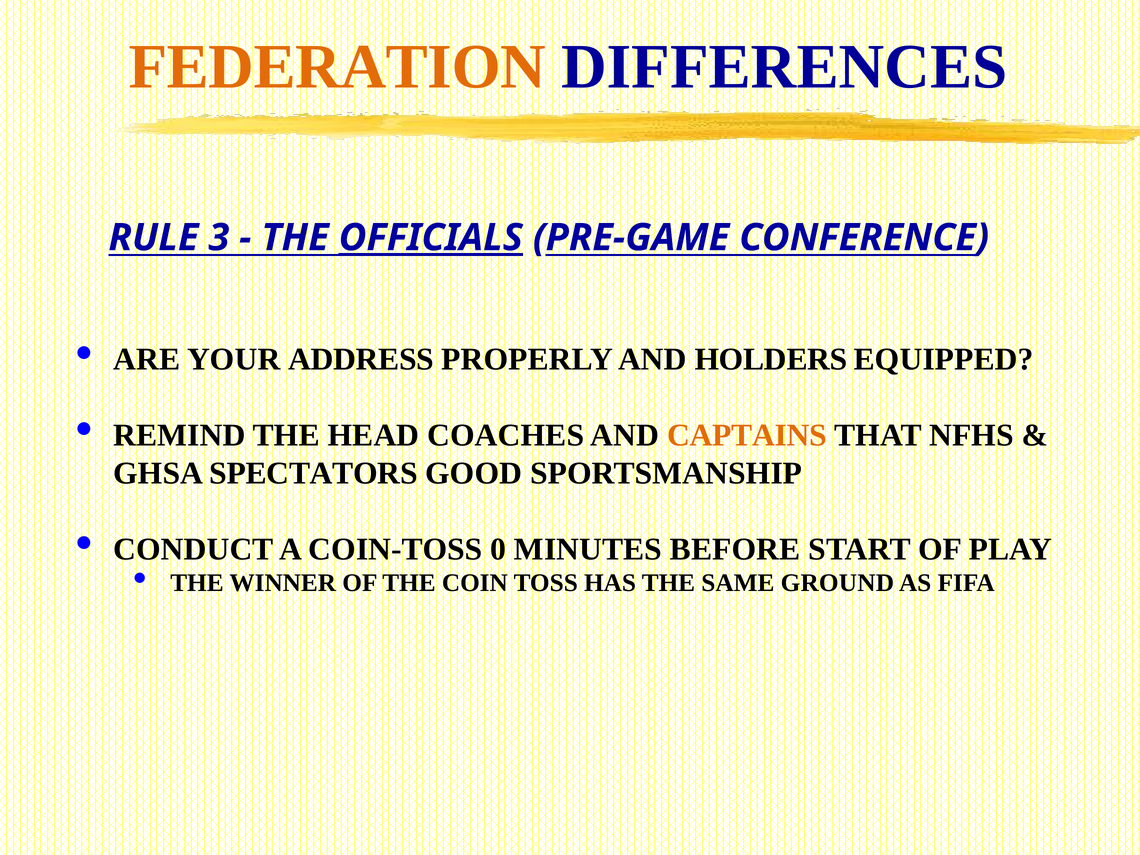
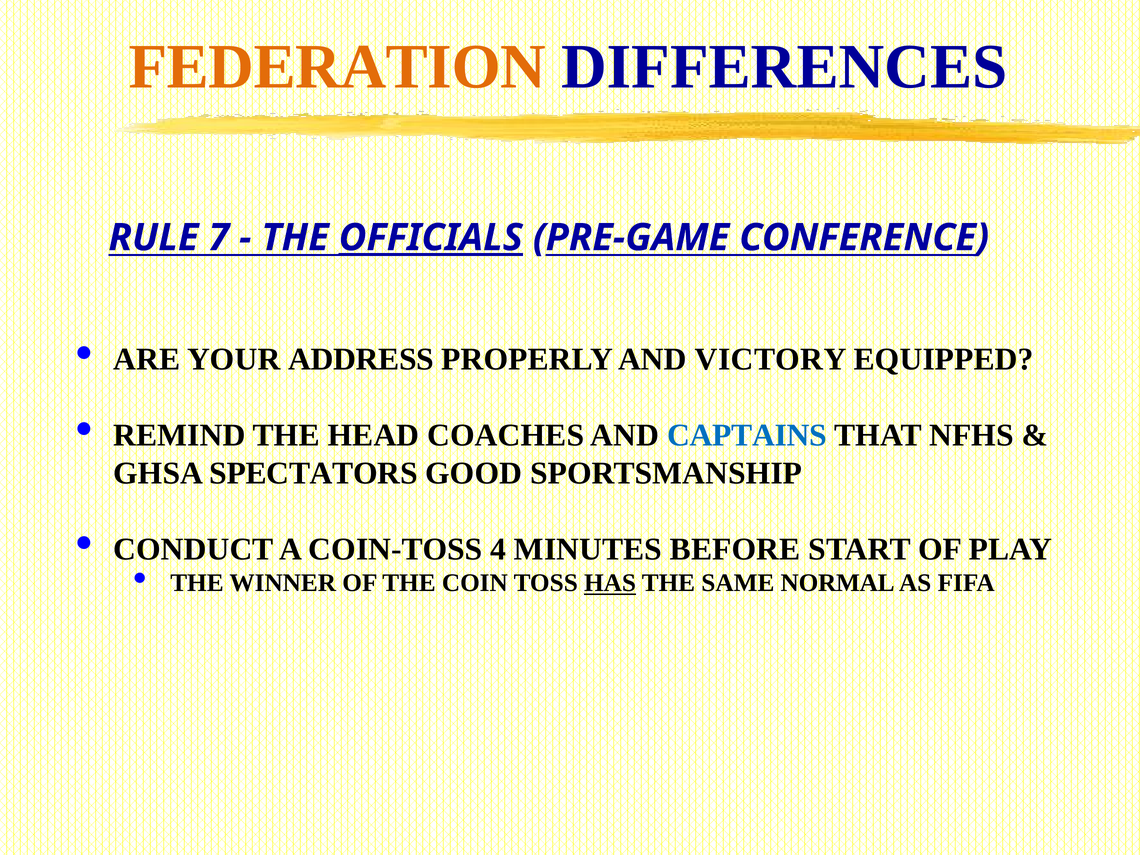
3: 3 -> 7 (219, 238)
HOLDERS: HOLDERS -> VICTORY (771, 359)
CAPTAINS colour: orange -> blue (747, 435)
0: 0 -> 4 (498, 549)
HAS underline: none -> present (610, 583)
GROUND: GROUND -> NORMAL (838, 583)
